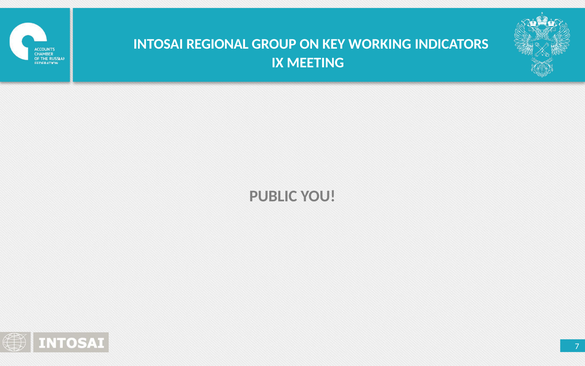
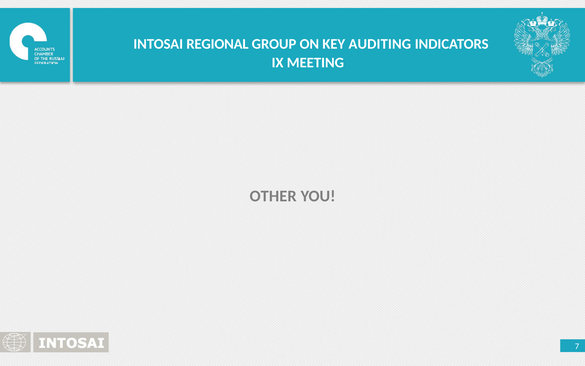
WORKING: WORKING -> AUDITING (380, 44)
PUBLIC: PUBLIC -> OTHER (273, 196)
